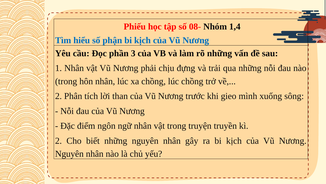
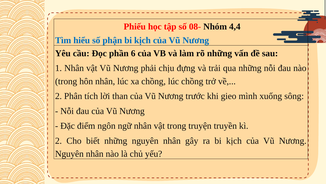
1,4: 1,4 -> 4,4 (235, 26)
3: 3 -> 6 (133, 53)
